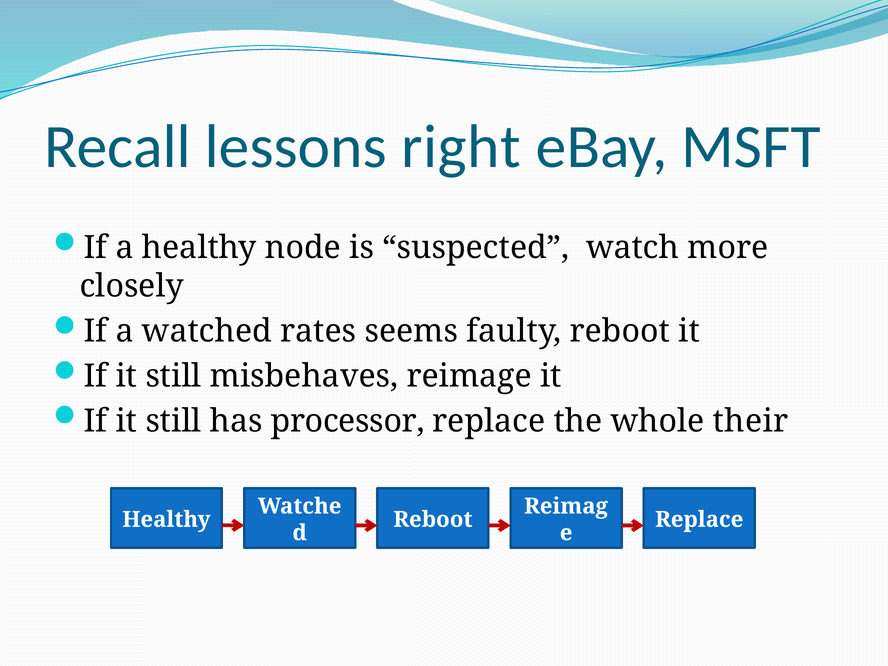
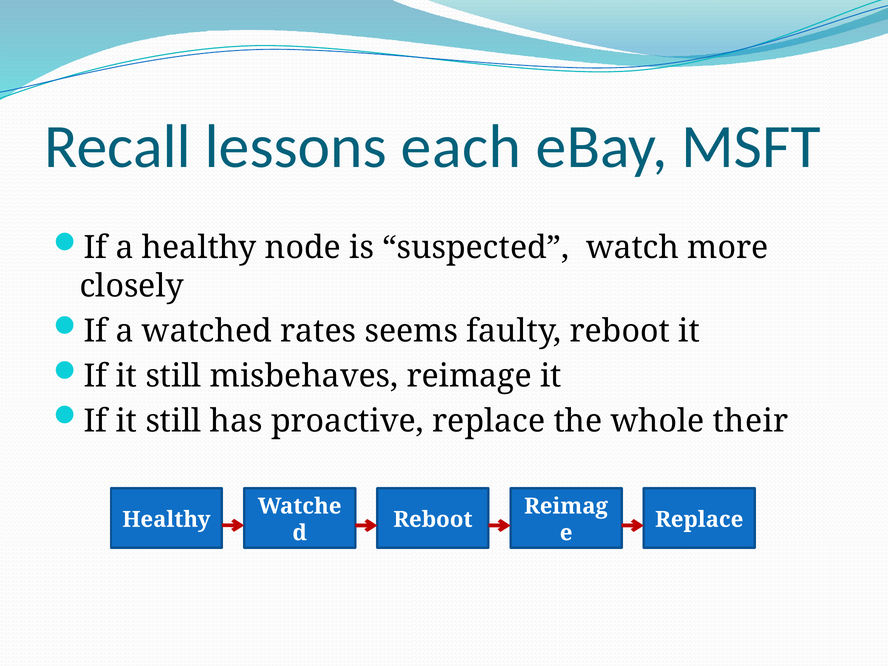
right: right -> each (461, 147)
processor: processor -> proactive (347, 421)
